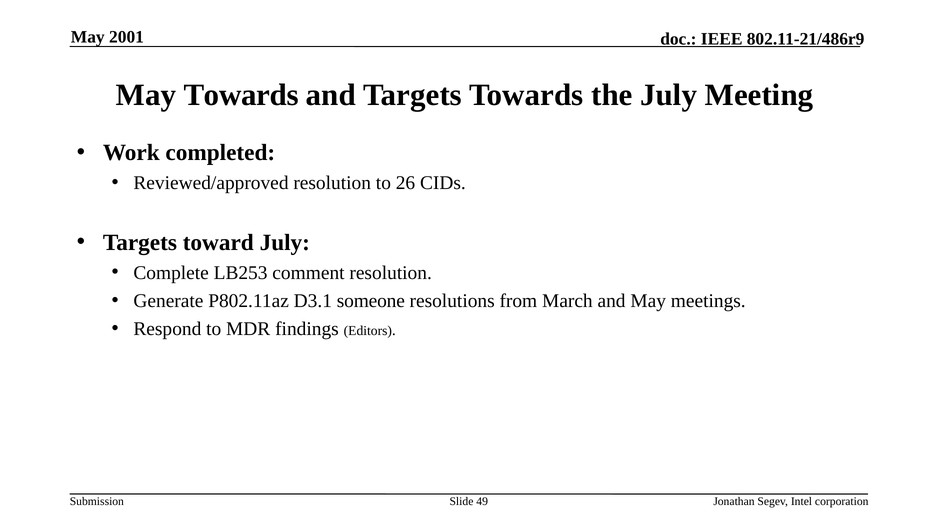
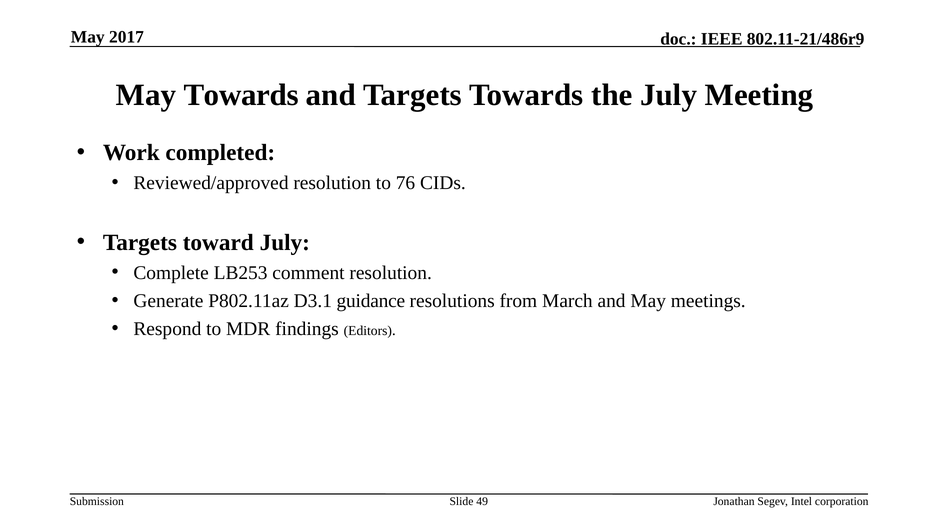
2001: 2001 -> 2017 (127, 37)
26: 26 -> 76 (405, 183)
someone: someone -> guidance (371, 301)
